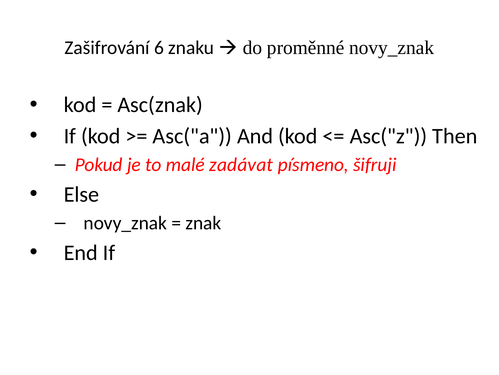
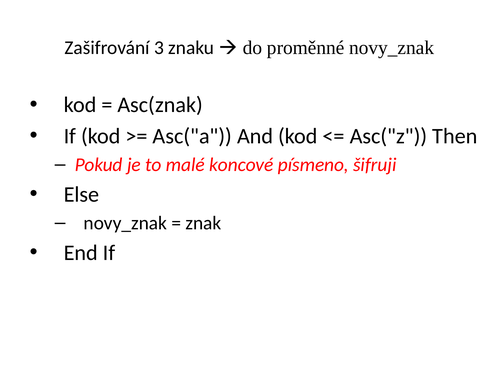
6: 6 -> 3 (159, 48)
zadávat: zadávat -> koncové (241, 164)
